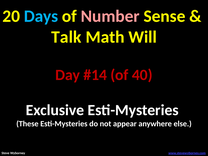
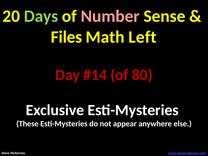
Days colour: light blue -> light green (41, 16)
Talk: Talk -> Files (67, 37)
Will: Will -> Left (142, 37)
40: 40 -> 80 (142, 75)
